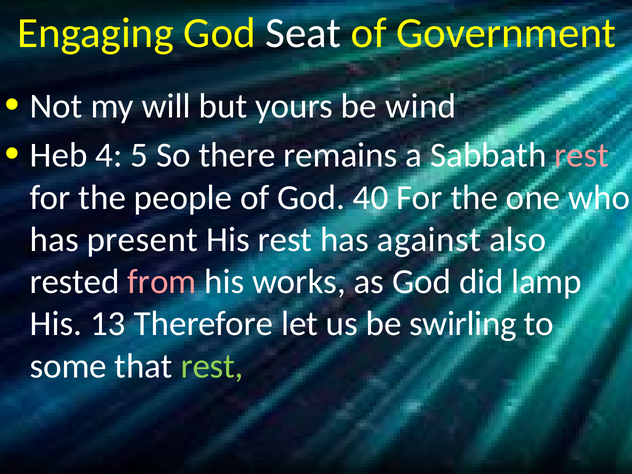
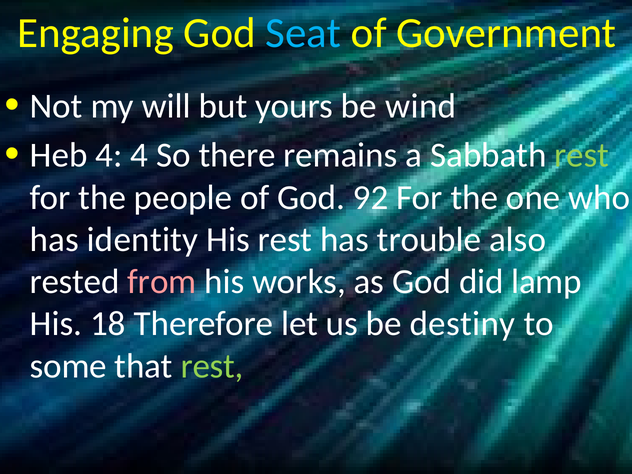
Seat colour: white -> light blue (303, 33)
4 5: 5 -> 4 (139, 155)
rest colour: pink -> light green (582, 155)
40: 40 -> 92 (371, 197)
present: present -> identity (142, 240)
against: against -> trouble (429, 240)
13: 13 -> 18 (108, 324)
swirling: swirling -> destiny (463, 324)
